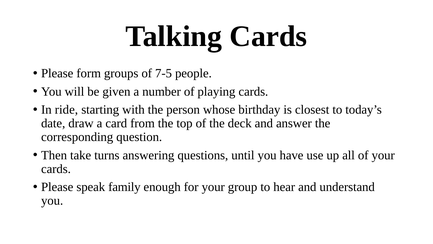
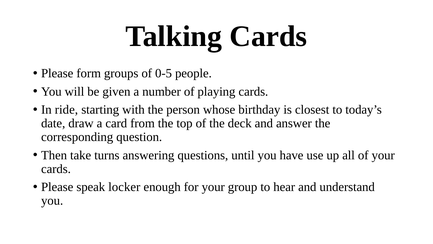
7-5: 7-5 -> 0-5 (164, 73)
family: family -> locker (124, 187)
